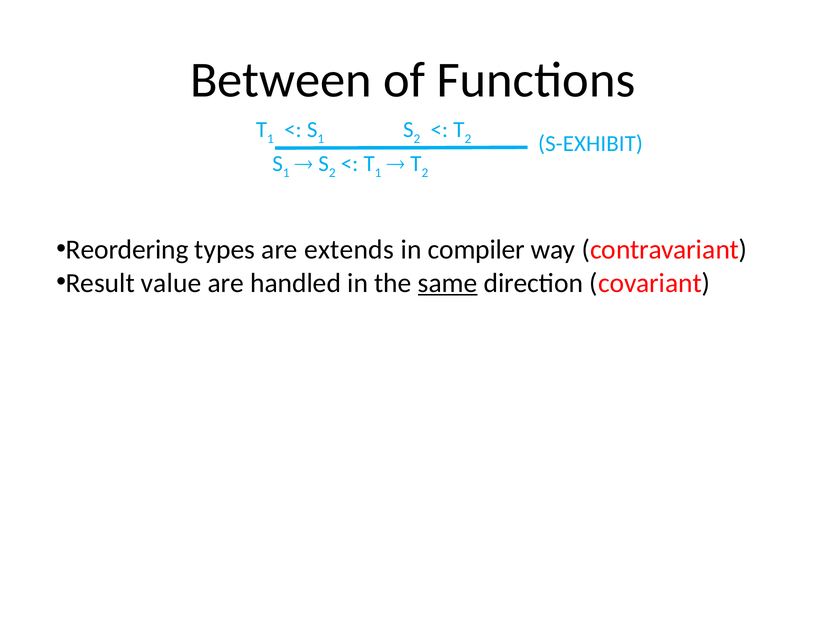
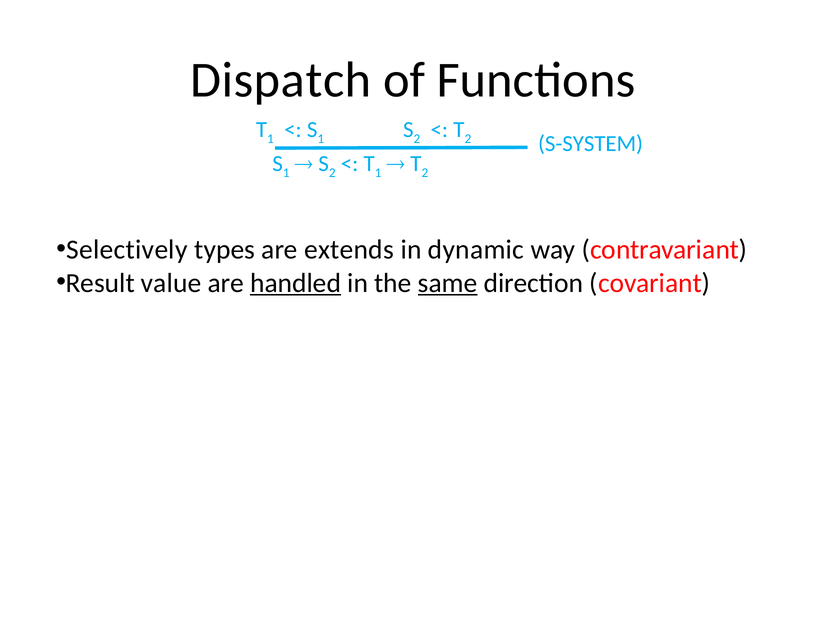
Between: Between -> Dispatch (281, 80)
S-EXHIBIT: S-EXHIBIT -> S-SYSTEM (591, 143)
Reordering: Reordering -> Selectively (127, 250)
compiler: compiler -> dynamic (476, 250)
handled underline: none -> present (296, 283)
